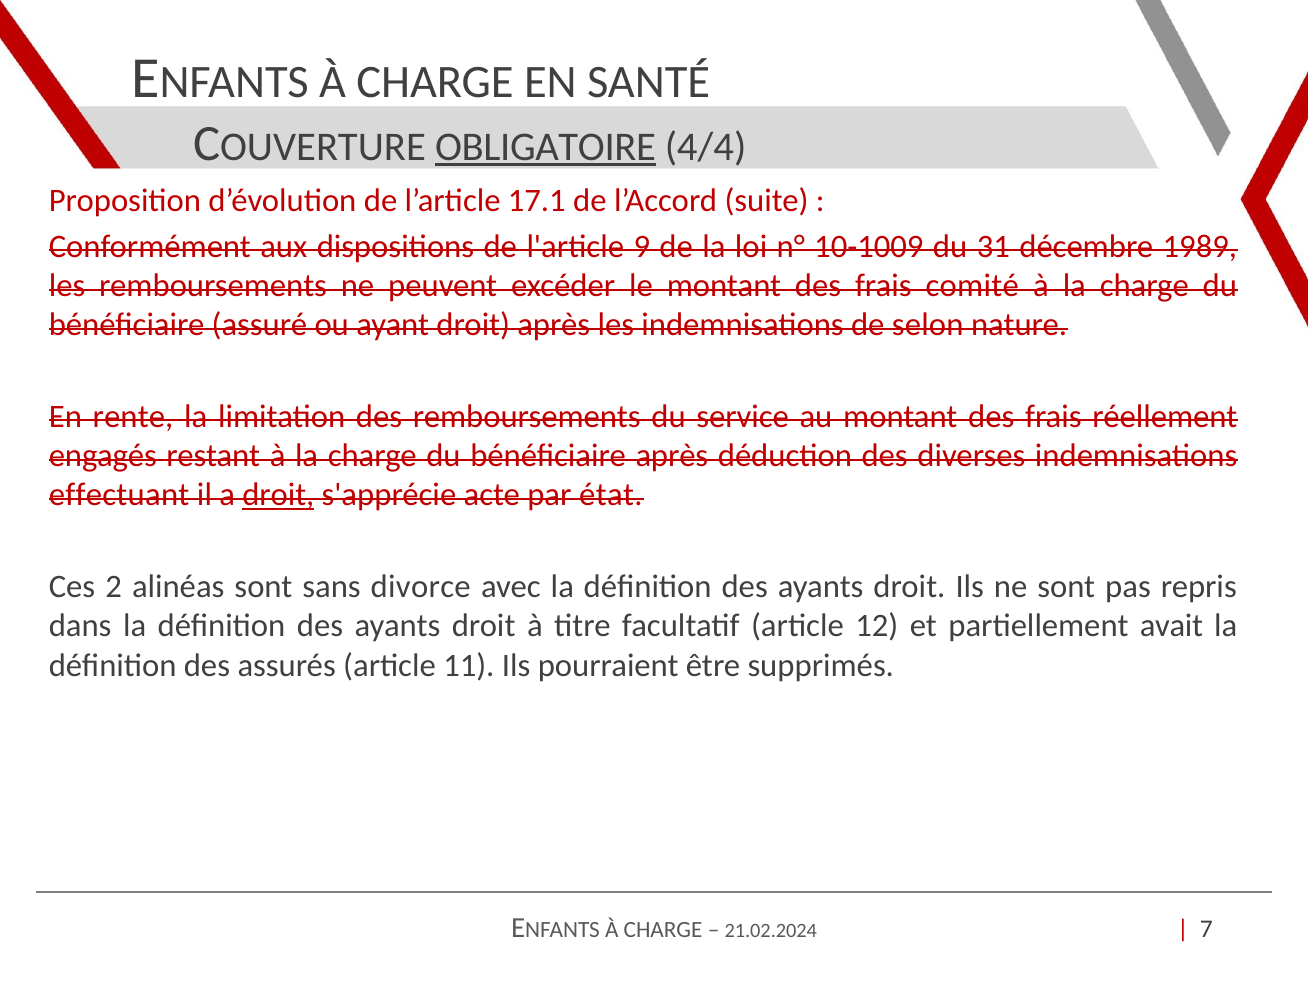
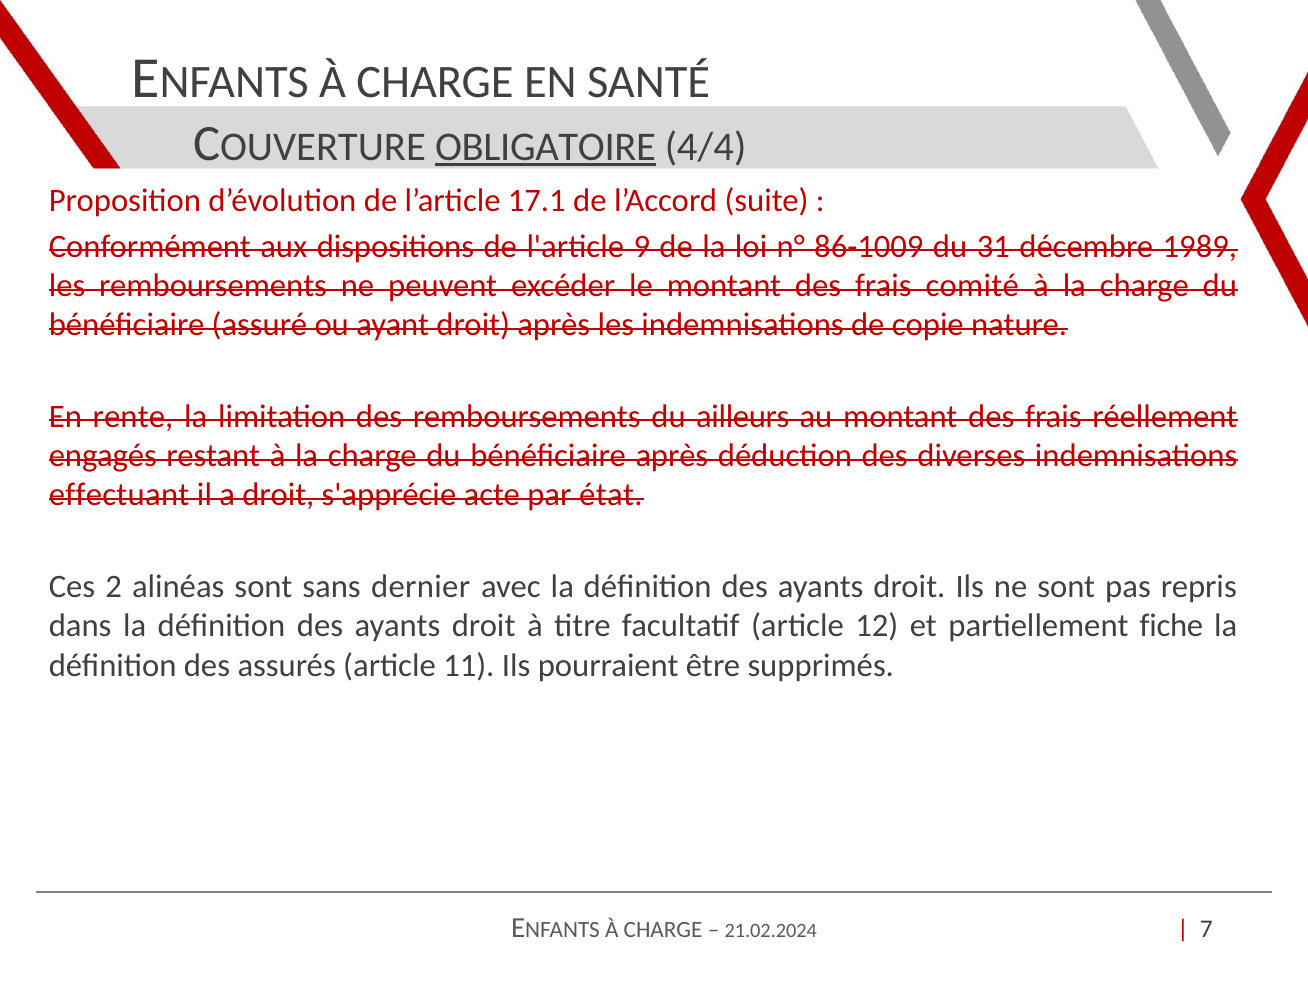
10-1009: 10-1009 -> 86-1009 (869, 247)
selon: selon -> copie (928, 325)
service: service -> ailleurs (743, 417)
droit underline: present -> none (278, 495)
divorce: divorce -> dernier (421, 587)
avait: avait -> fiche (1171, 626)
